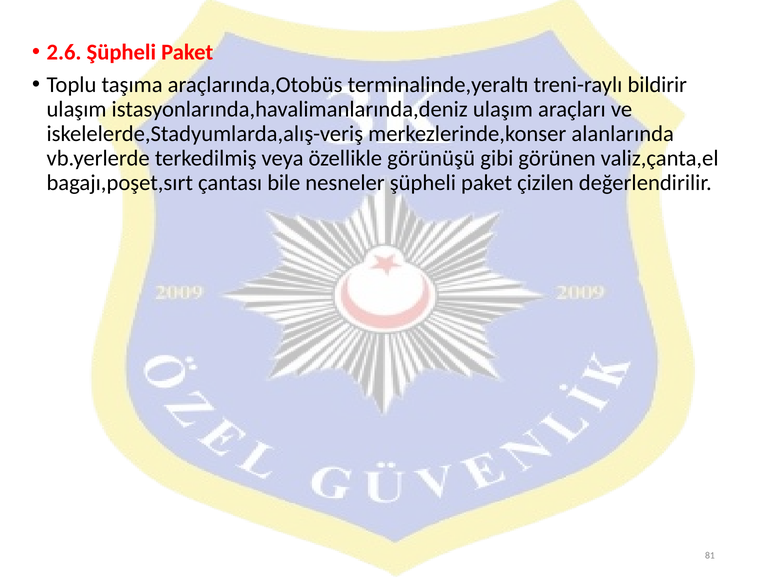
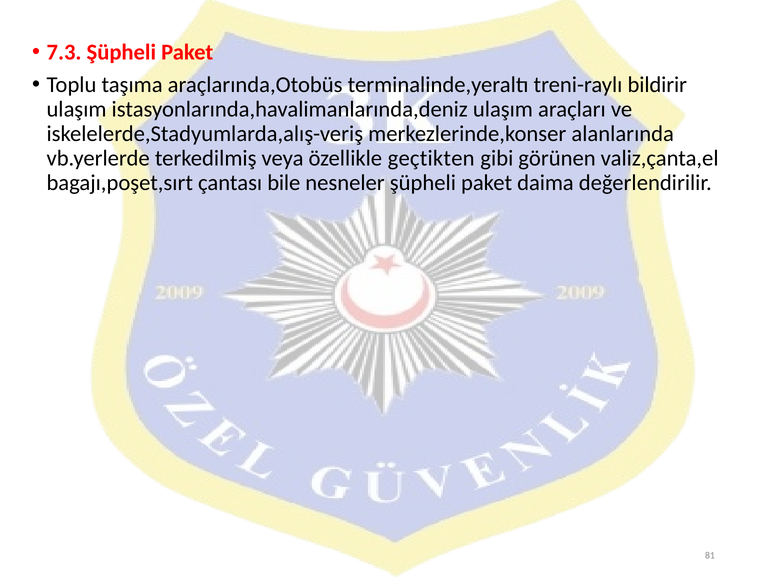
2.6: 2.6 -> 7.3 (64, 52)
görünüşü: görünüşü -> geçtikten (431, 158)
çizilen: çizilen -> daima (545, 183)
